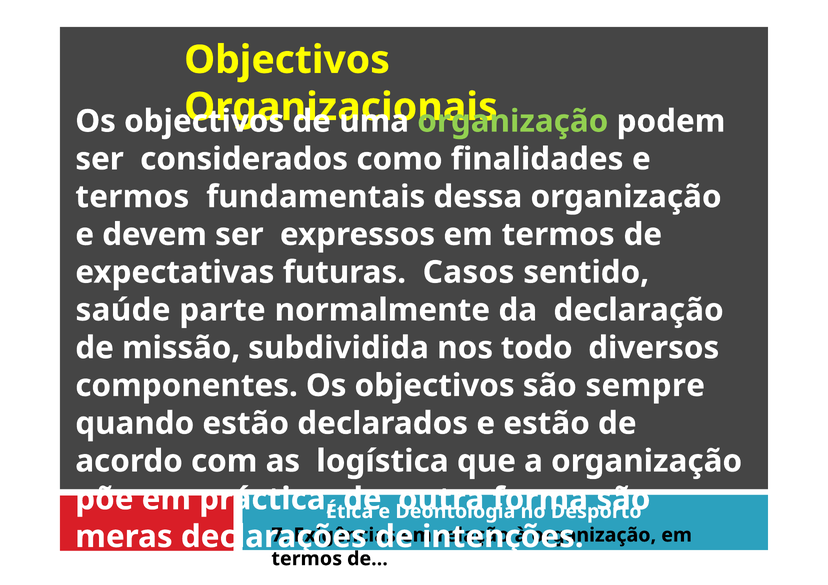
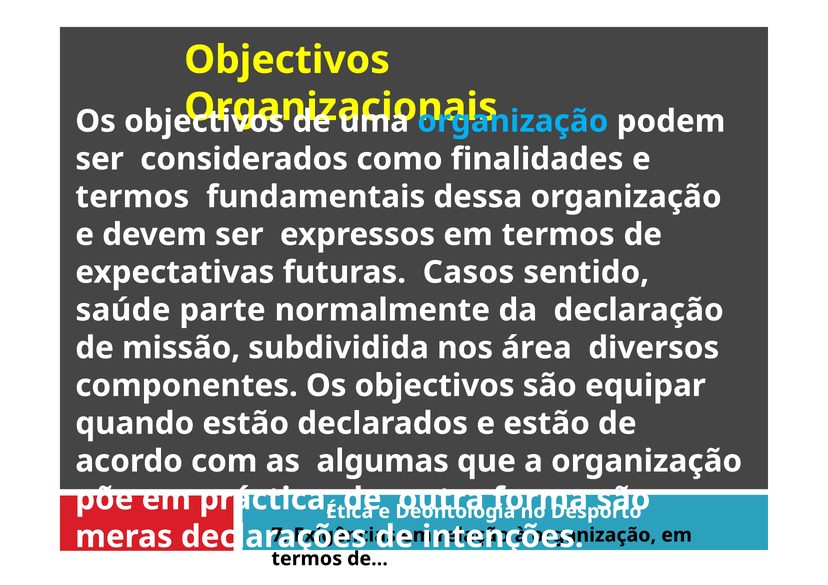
organização colour: light green -> light blue (513, 121)
todo: todo -> área (536, 348)
sempre: sempre -> equipar (645, 386)
logística: logística -> algumas (383, 461)
